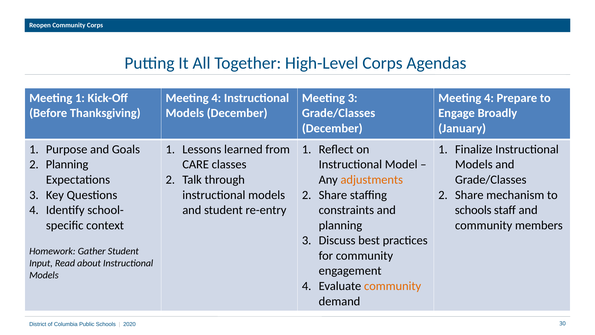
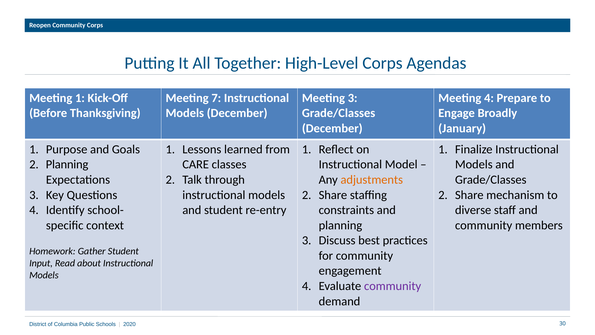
4: 4 -> 7 (216, 98)
schools: schools -> diverse (473, 210)
community colour: orange -> purple (393, 286)
